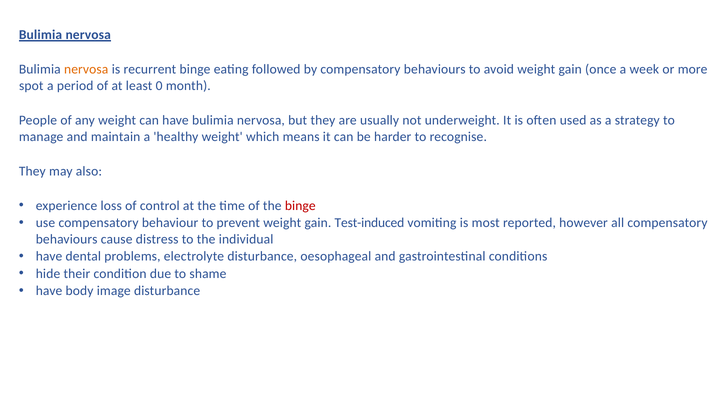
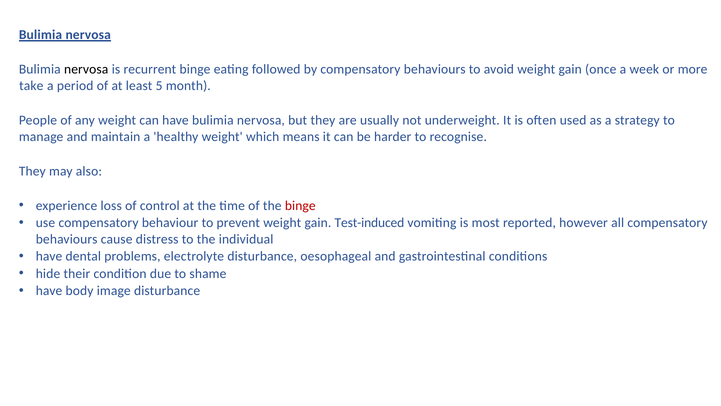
nervosa colour: orange -> black (86, 69)
spot: spot -> take (31, 86)
0: 0 -> 5 (159, 86)
